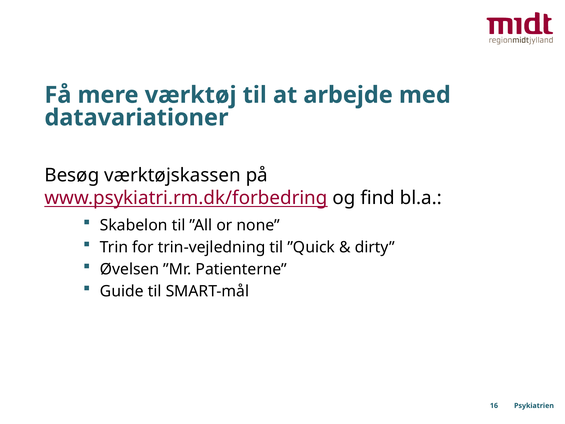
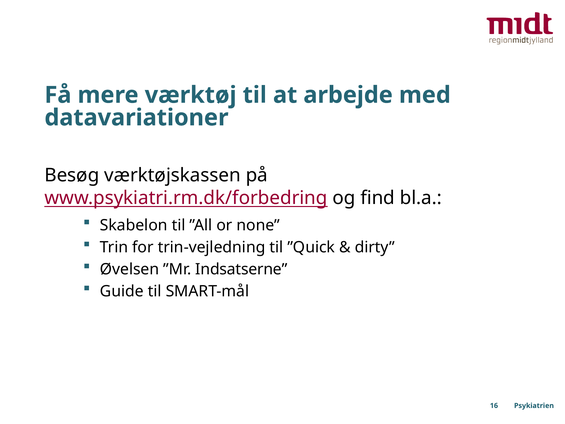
Patienterne: Patienterne -> Indsatserne (241, 269)
